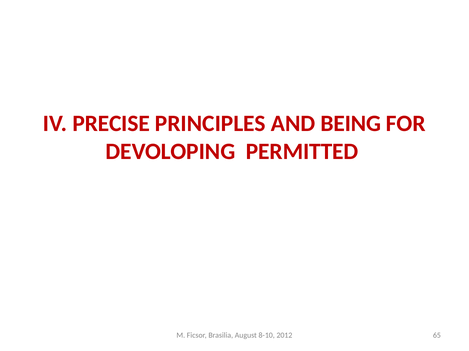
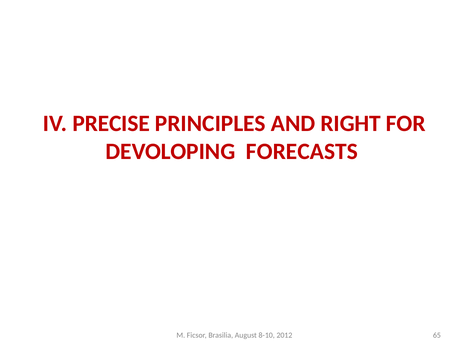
BEING: BEING -> RIGHT (351, 124)
PERMITTED: PERMITTED -> FORECASTS (302, 152)
